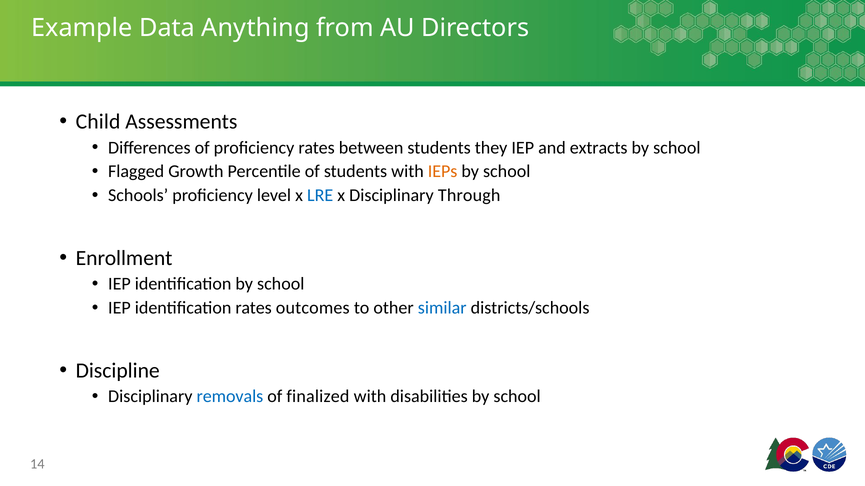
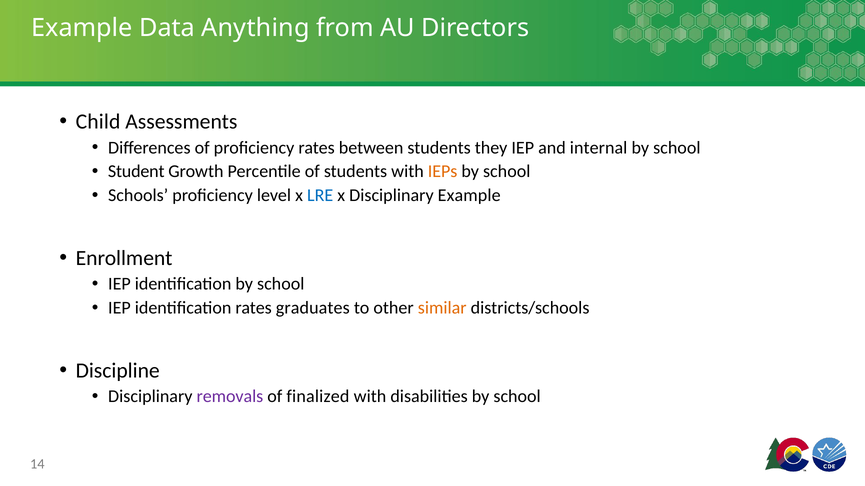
extracts: extracts -> internal (599, 148)
Flagged: Flagged -> Student (136, 172)
Disciplinary Through: Through -> Example (469, 196)
outcomes: outcomes -> graduates (313, 308)
similar colour: blue -> orange (442, 308)
removals colour: blue -> purple (230, 397)
